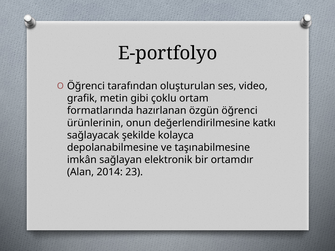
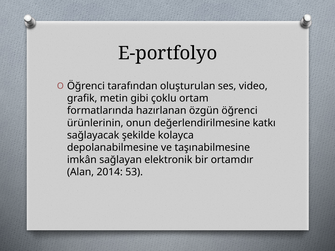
23: 23 -> 53 (134, 172)
